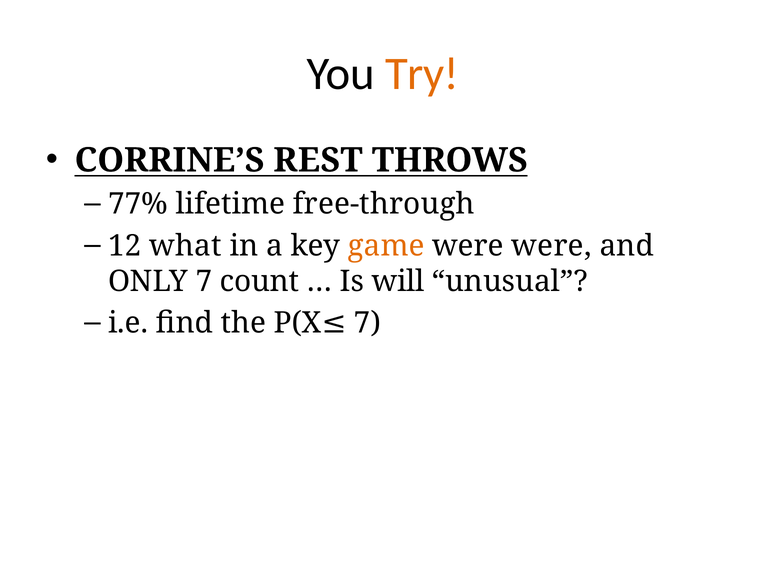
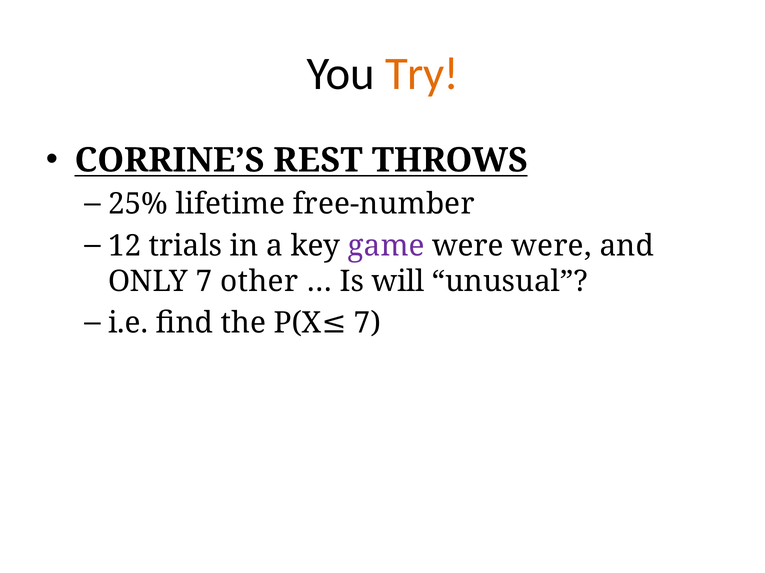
77%: 77% -> 25% (138, 204)
free-through: free-through -> free-number (384, 204)
what: what -> trials (186, 246)
game colour: orange -> purple (386, 246)
count: count -> other (259, 282)
